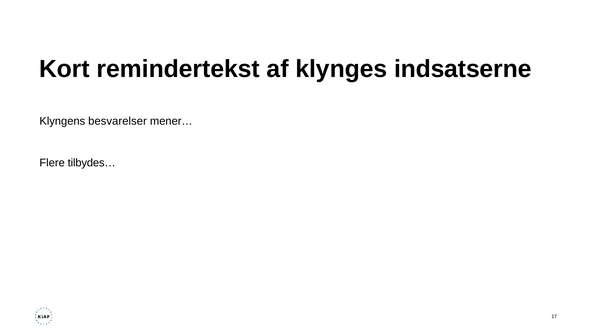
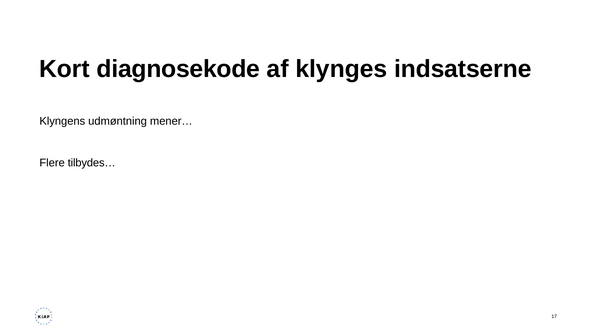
remindertekst: remindertekst -> diagnosekode (178, 69)
besvarelser: besvarelser -> udmøntning (118, 121)
